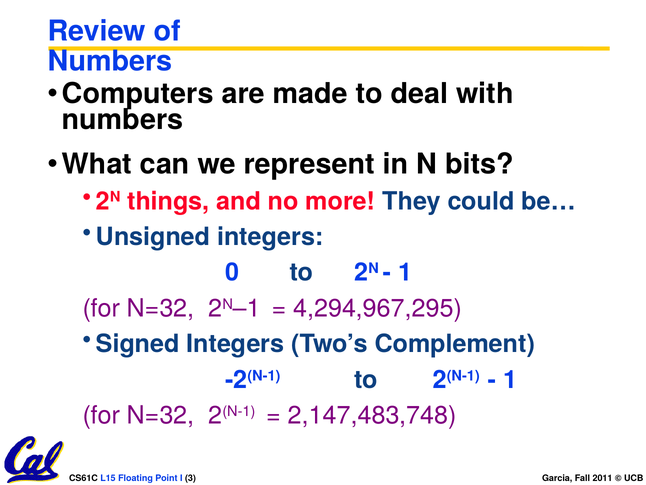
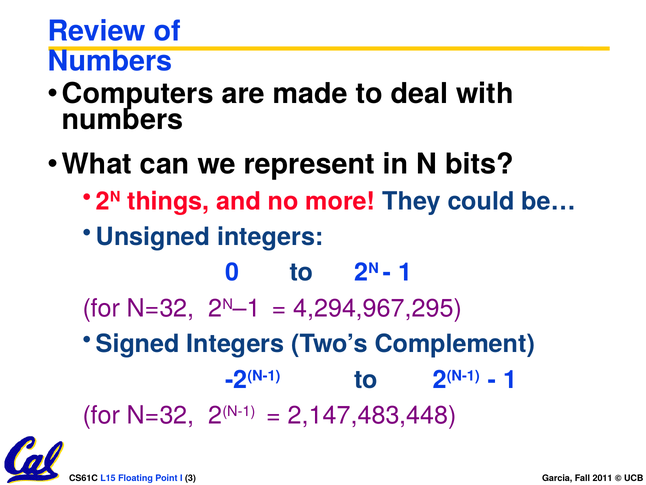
2,147,483,748: 2,147,483,748 -> 2,147,483,448 (372, 415)
